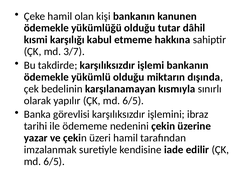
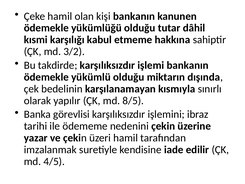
3/7: 3/7 -> 3/2 (74, 51)
yapılır ÇK md 6/5: 6/5 -> 8/5 (133, 101)
6/5: 6/5 -> 4/5 (54, 161)
